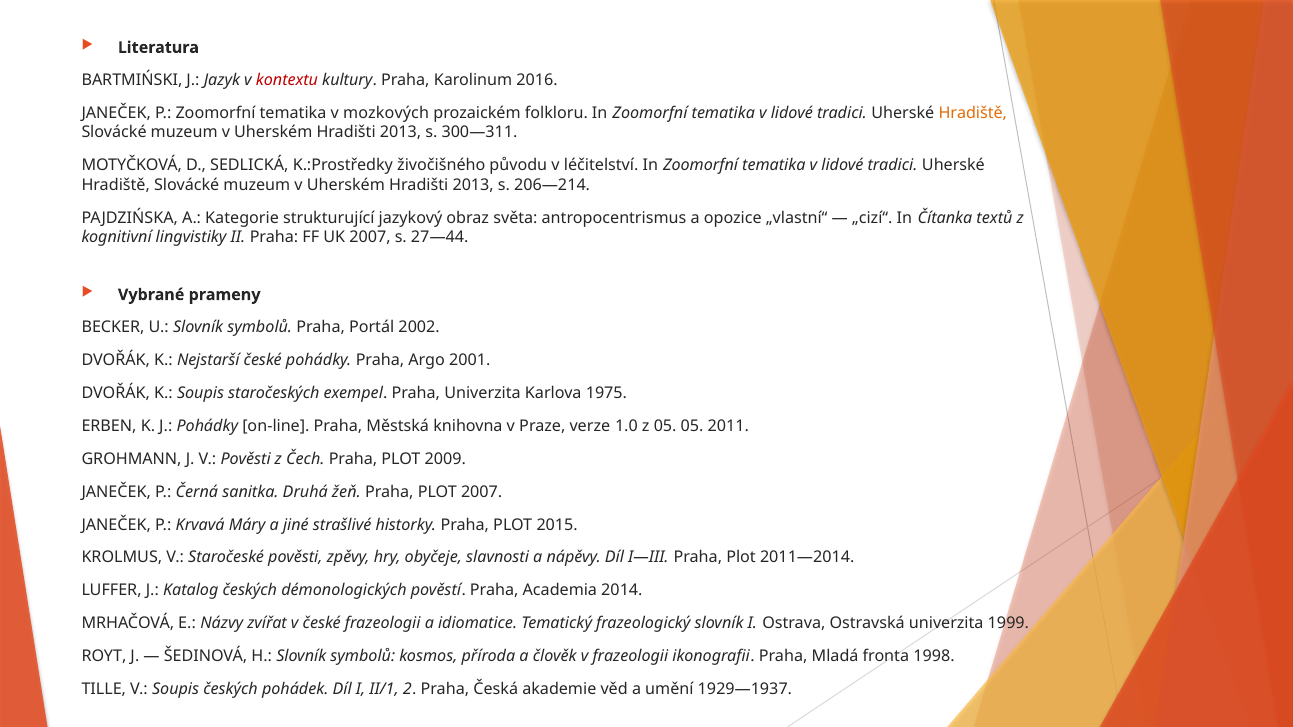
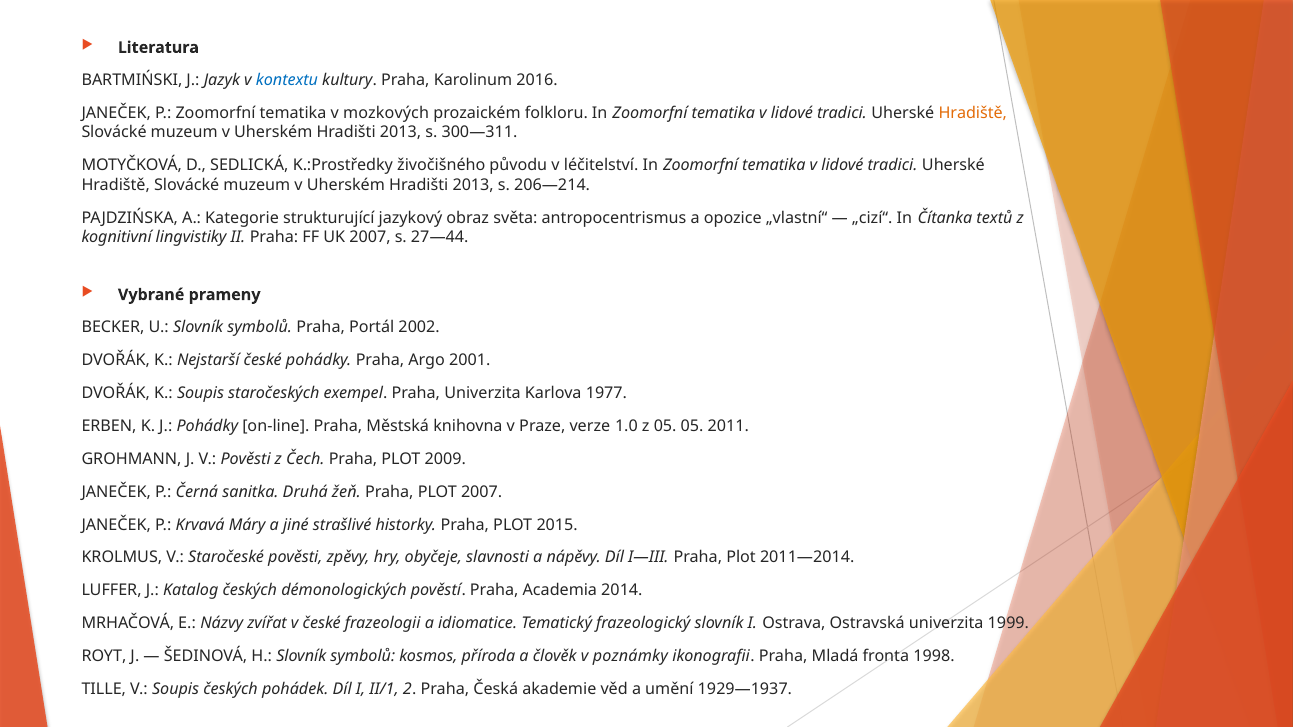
kontextu colour: red -> blue (287, 80)
1975: 1975 -> 1977 (606, 393)
v frazeologii: frazeologii -> poznámky (630, 656)
